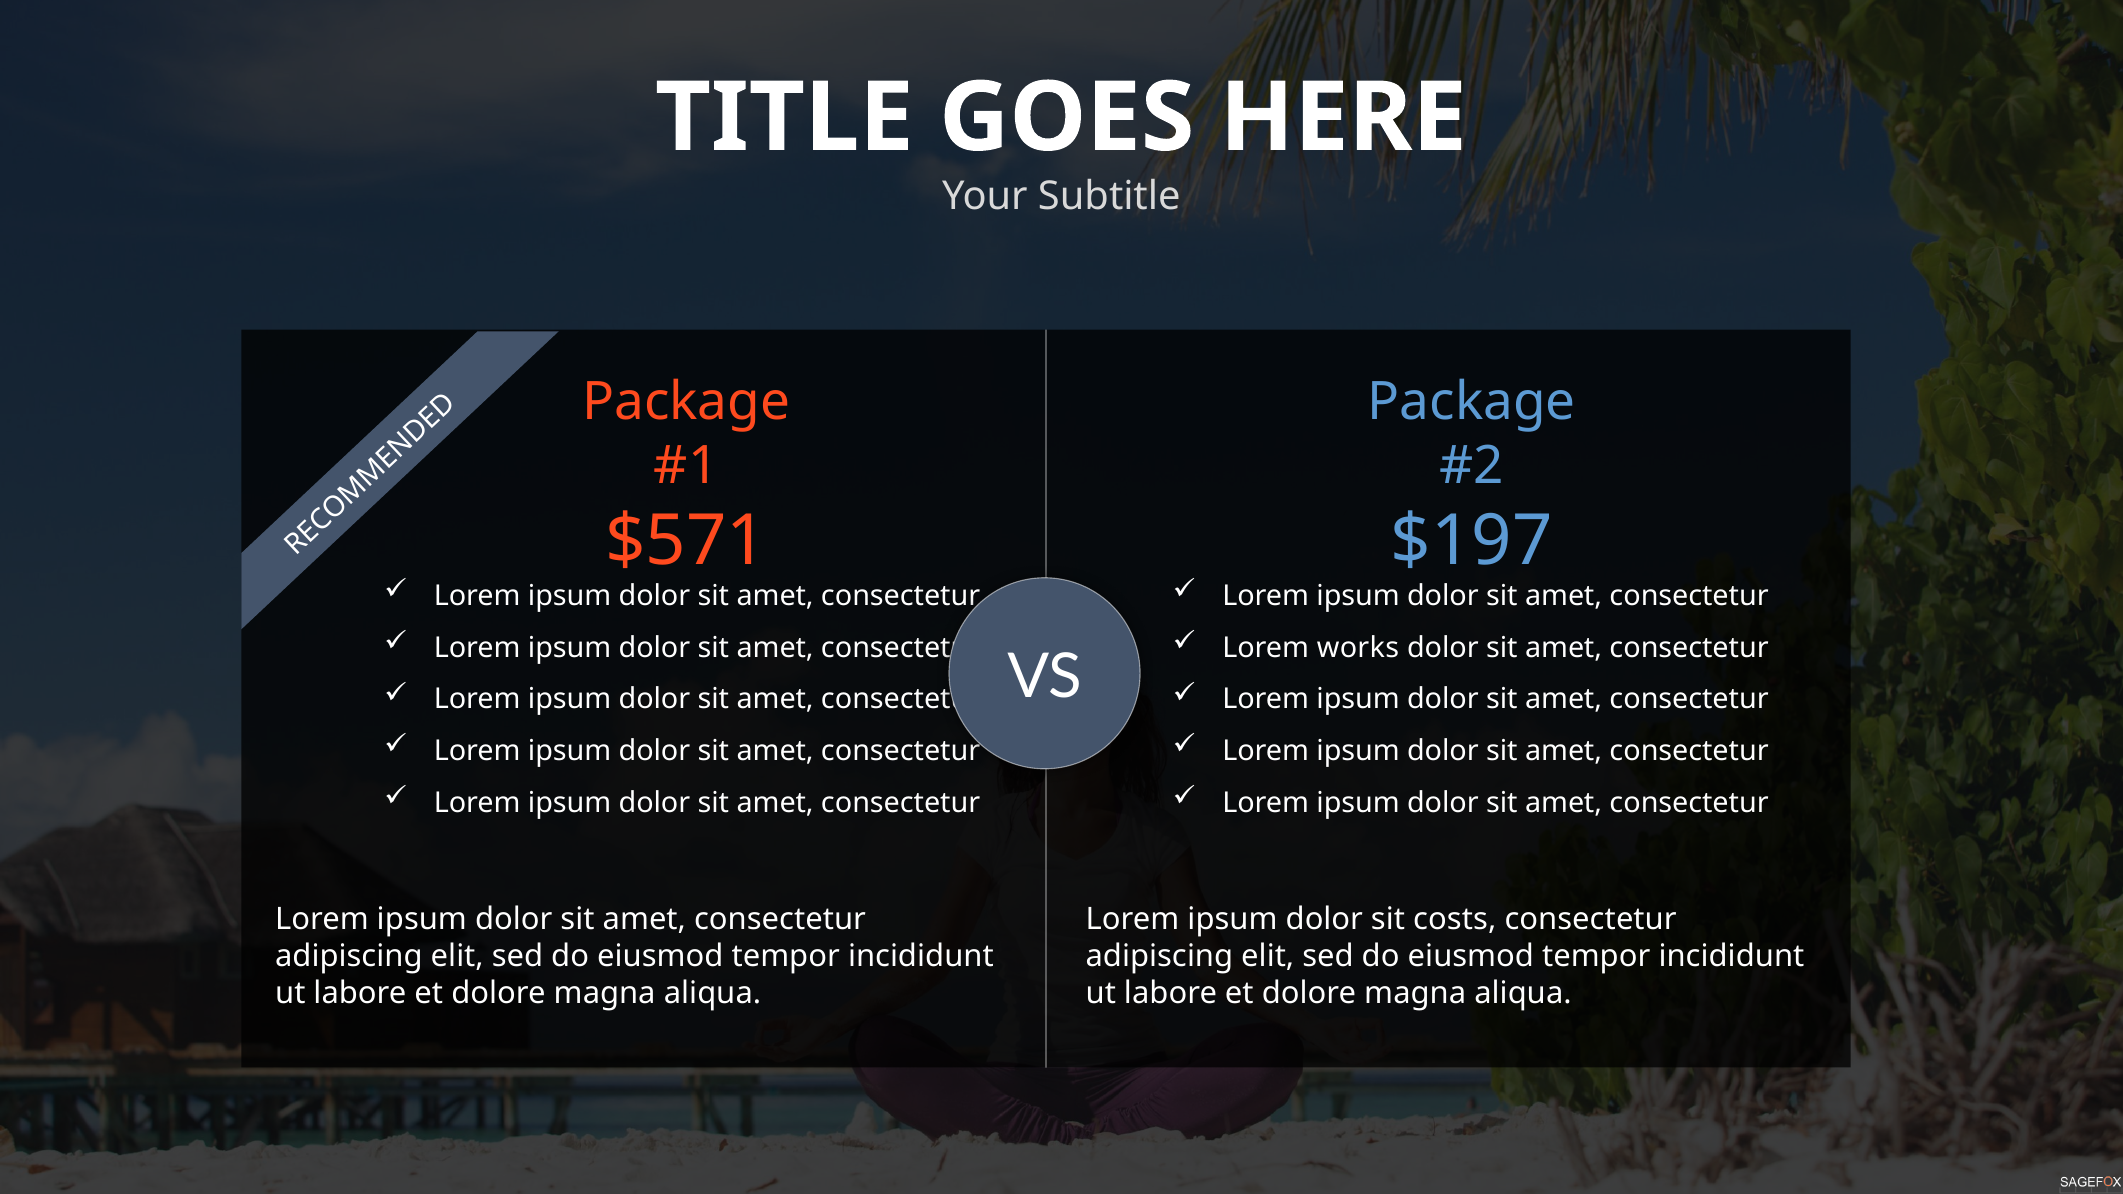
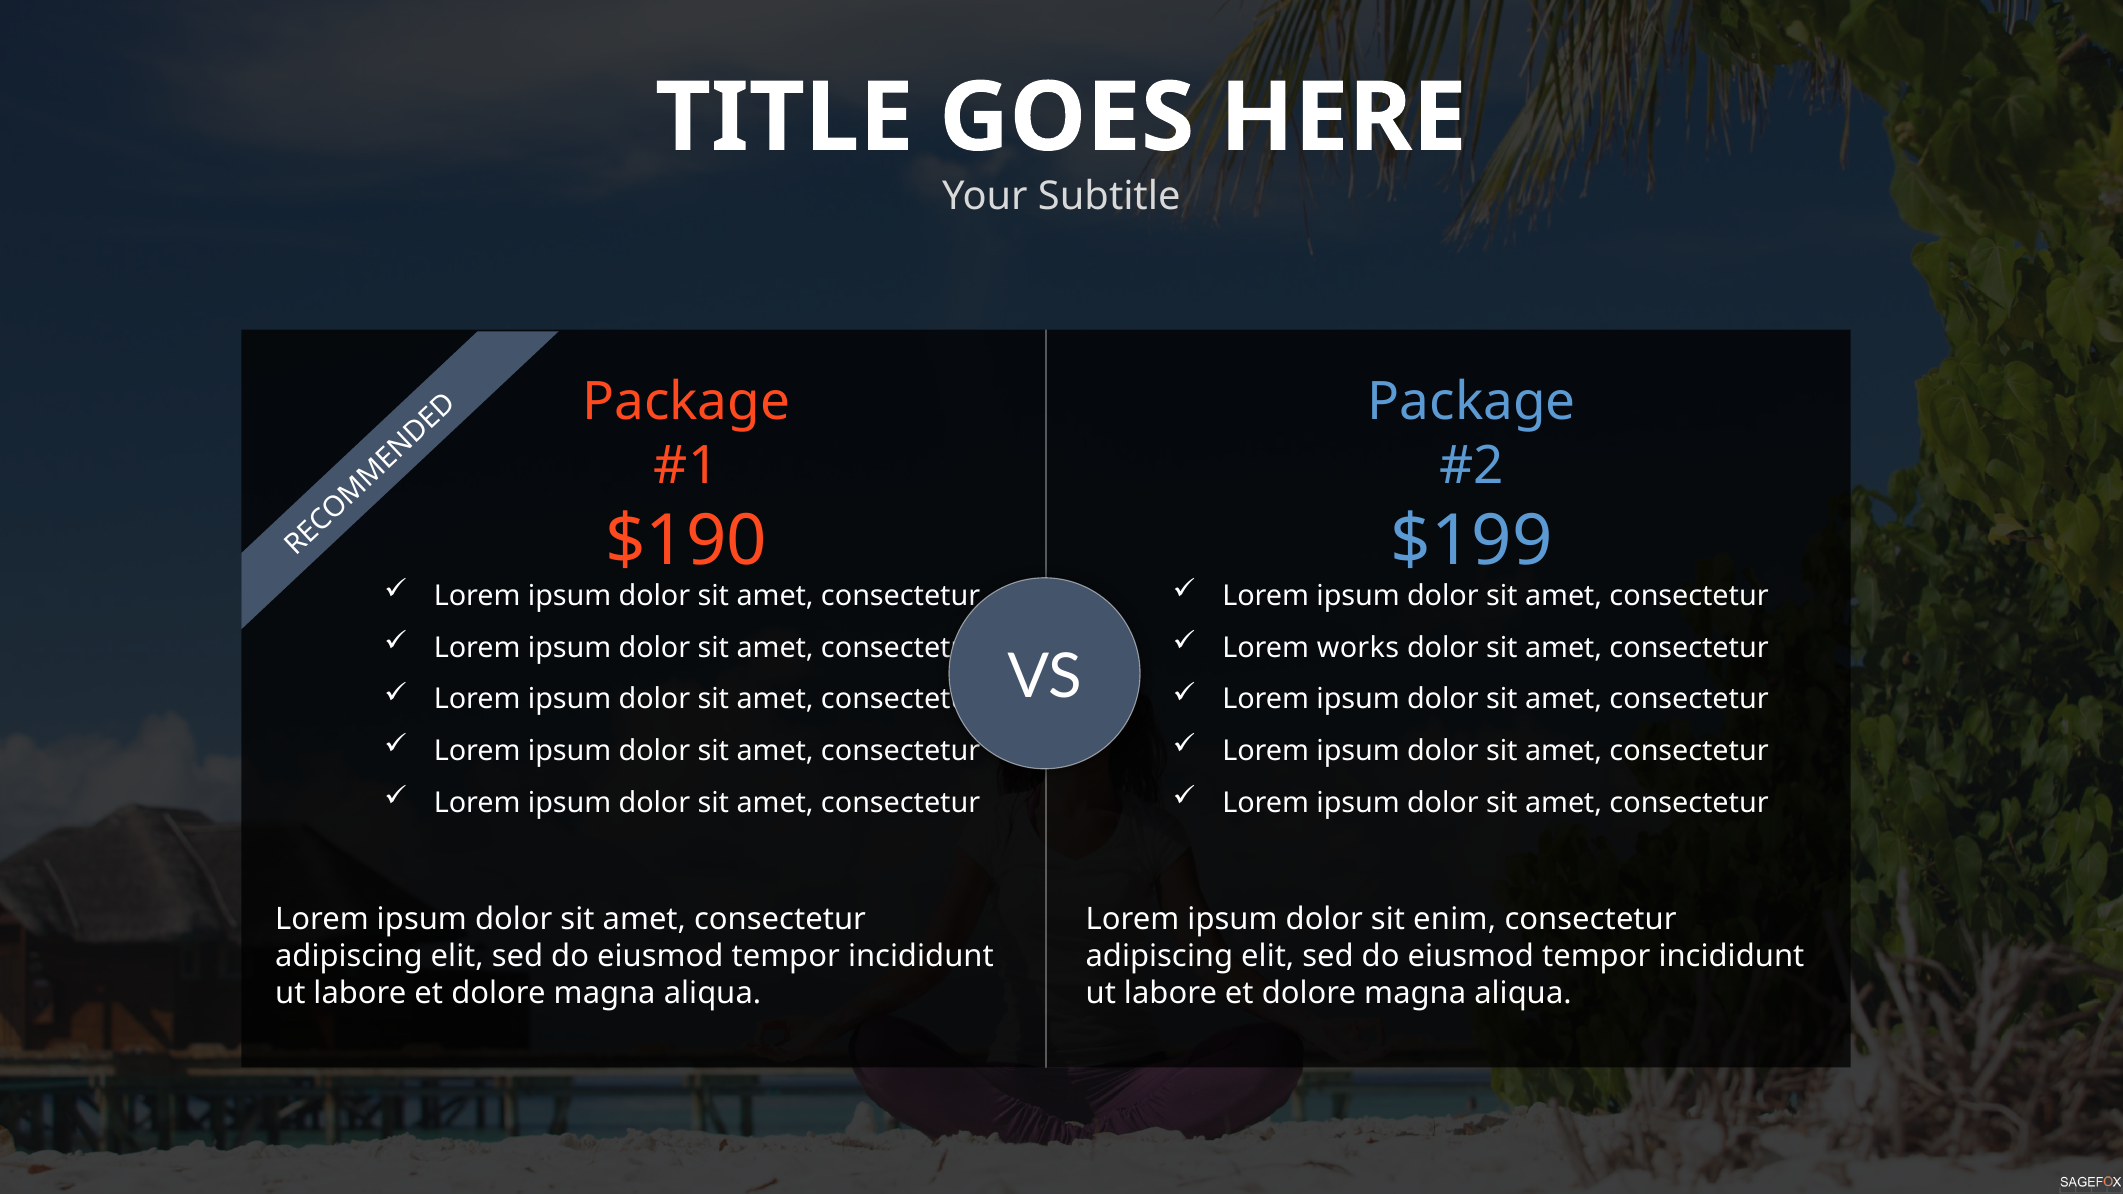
$571: $571 -> $190 (686, 541)
$197: $197 -> $199 (1472, 541)
costs: costs -> enim (1455, 919)
